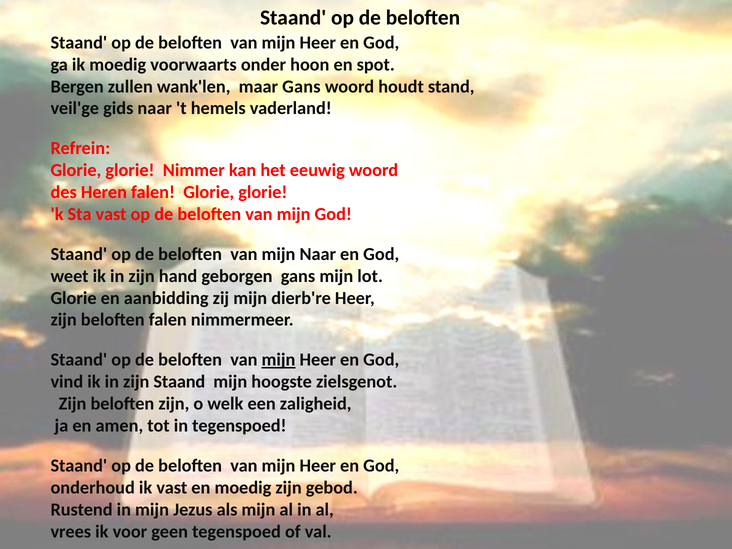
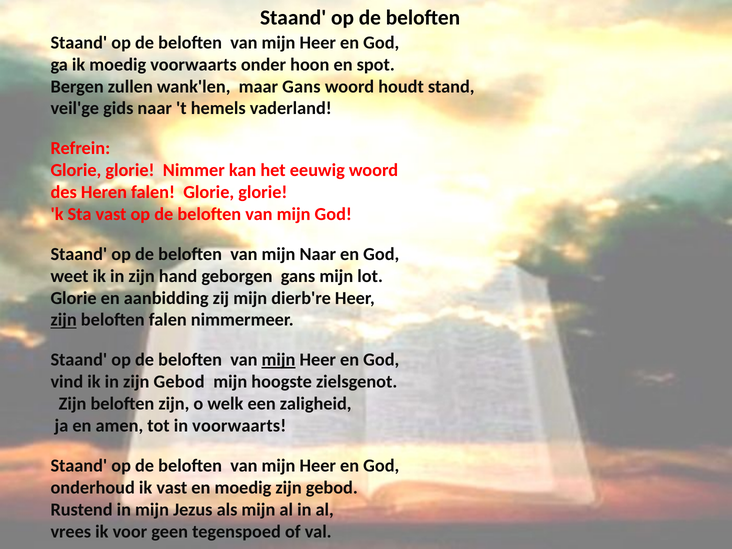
zijn underline: none -> present (64, 320)
in zijn Staand: Staand -> Gebod (179, 382)
in tegenspoed: tegenspoed -> voorwaarts (239, 426)
